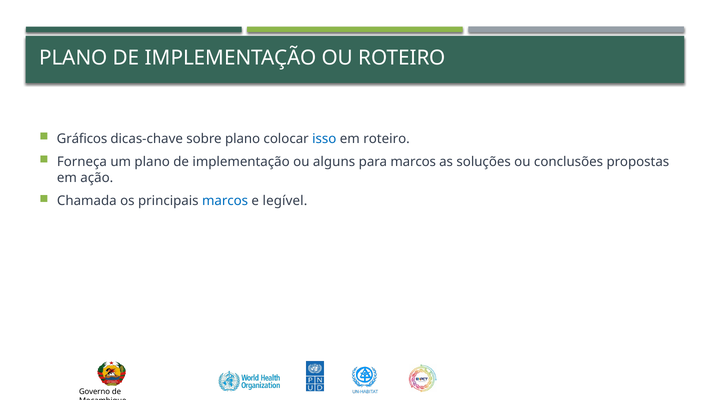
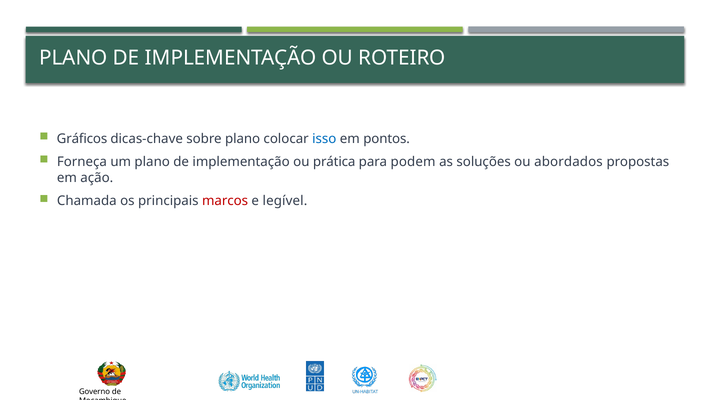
em roteiro: roteiro -> pontos (387, 139)
alguns: alguns -> prática (334, 162)
para marcos: marcos -> podem (413, 162)
conclusões: conclusões -> abordados (568, 162)
marcos colour: blue -> red (225, 201)
